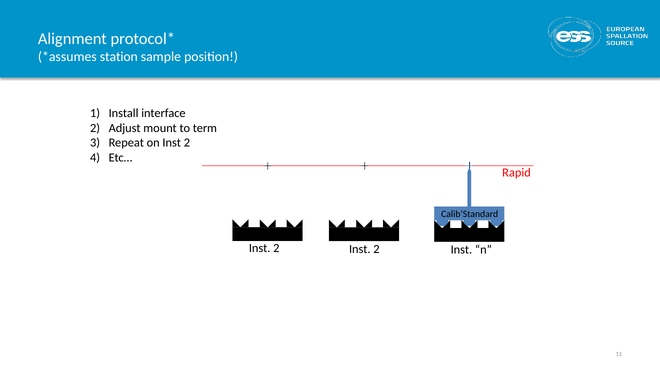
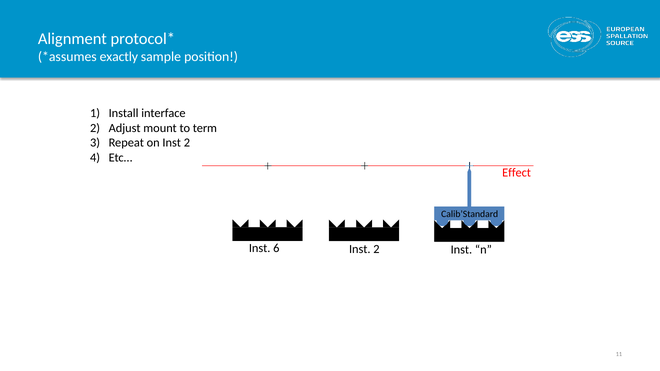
station: station -> exactly (119, 57)
Rapid: Rapid -> Effect (517, 173)
2: 2 -> 6 (276, 248)
